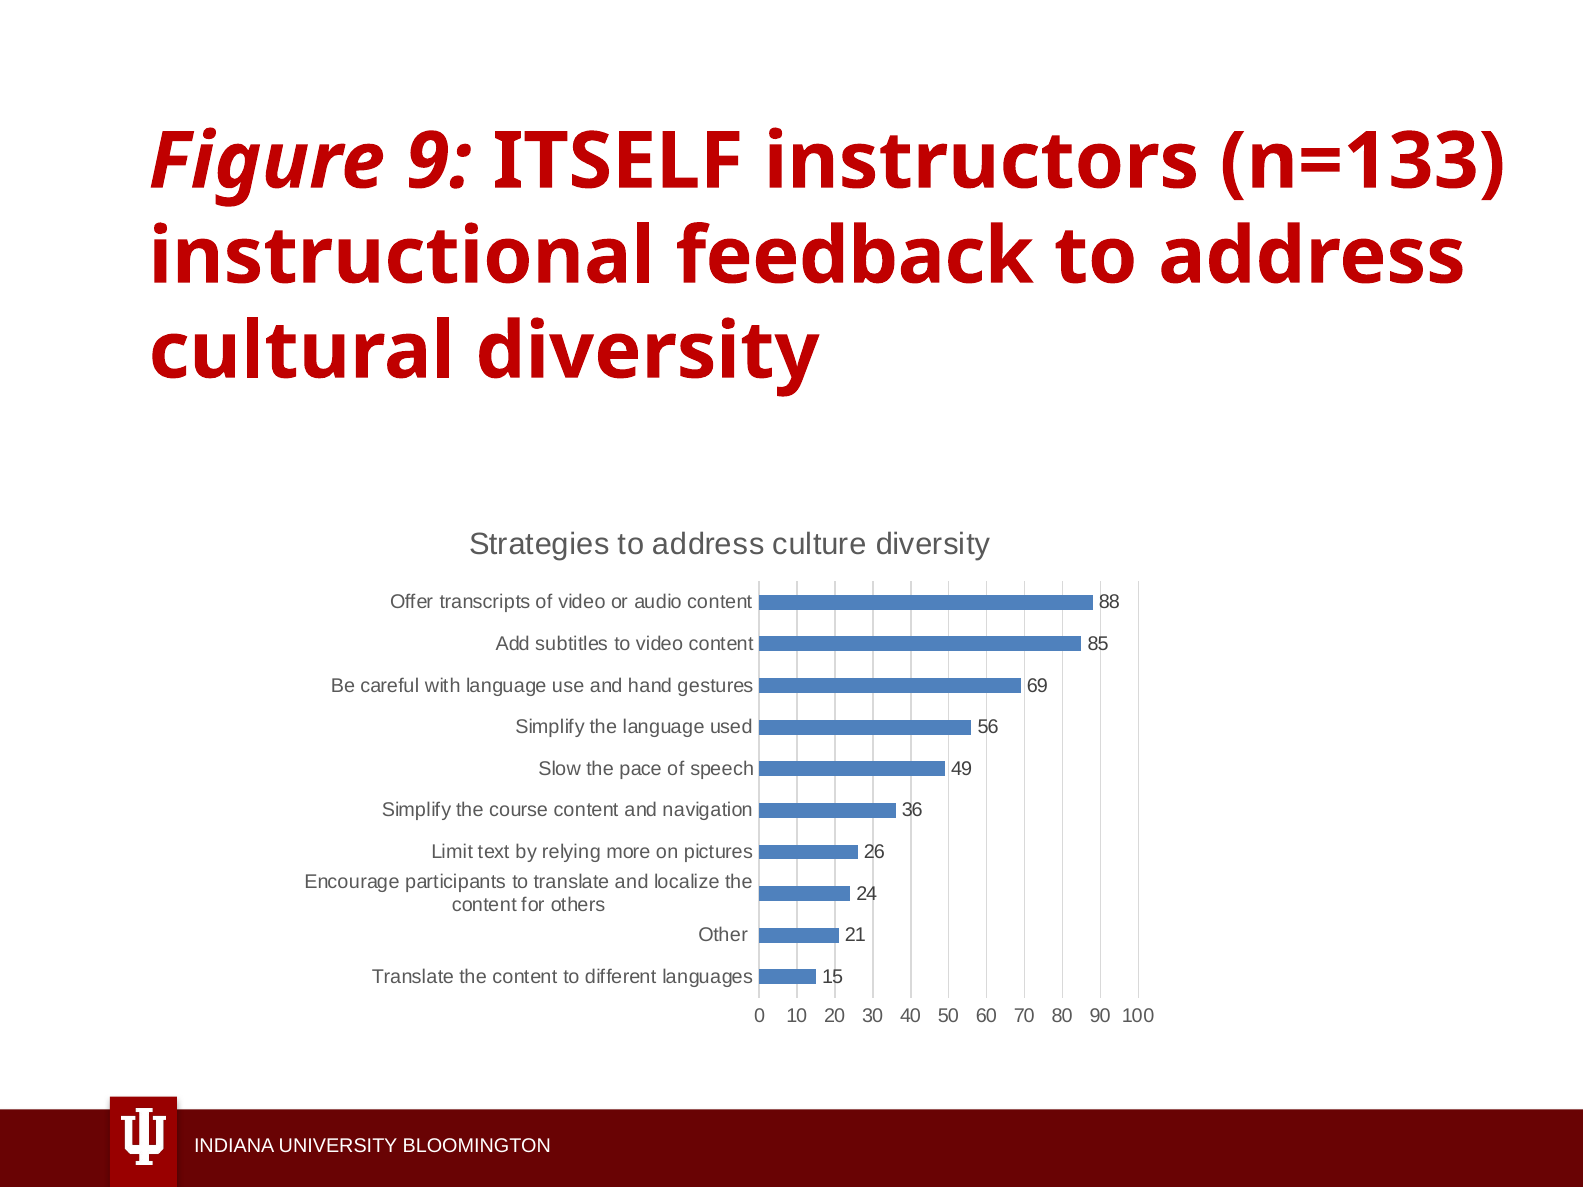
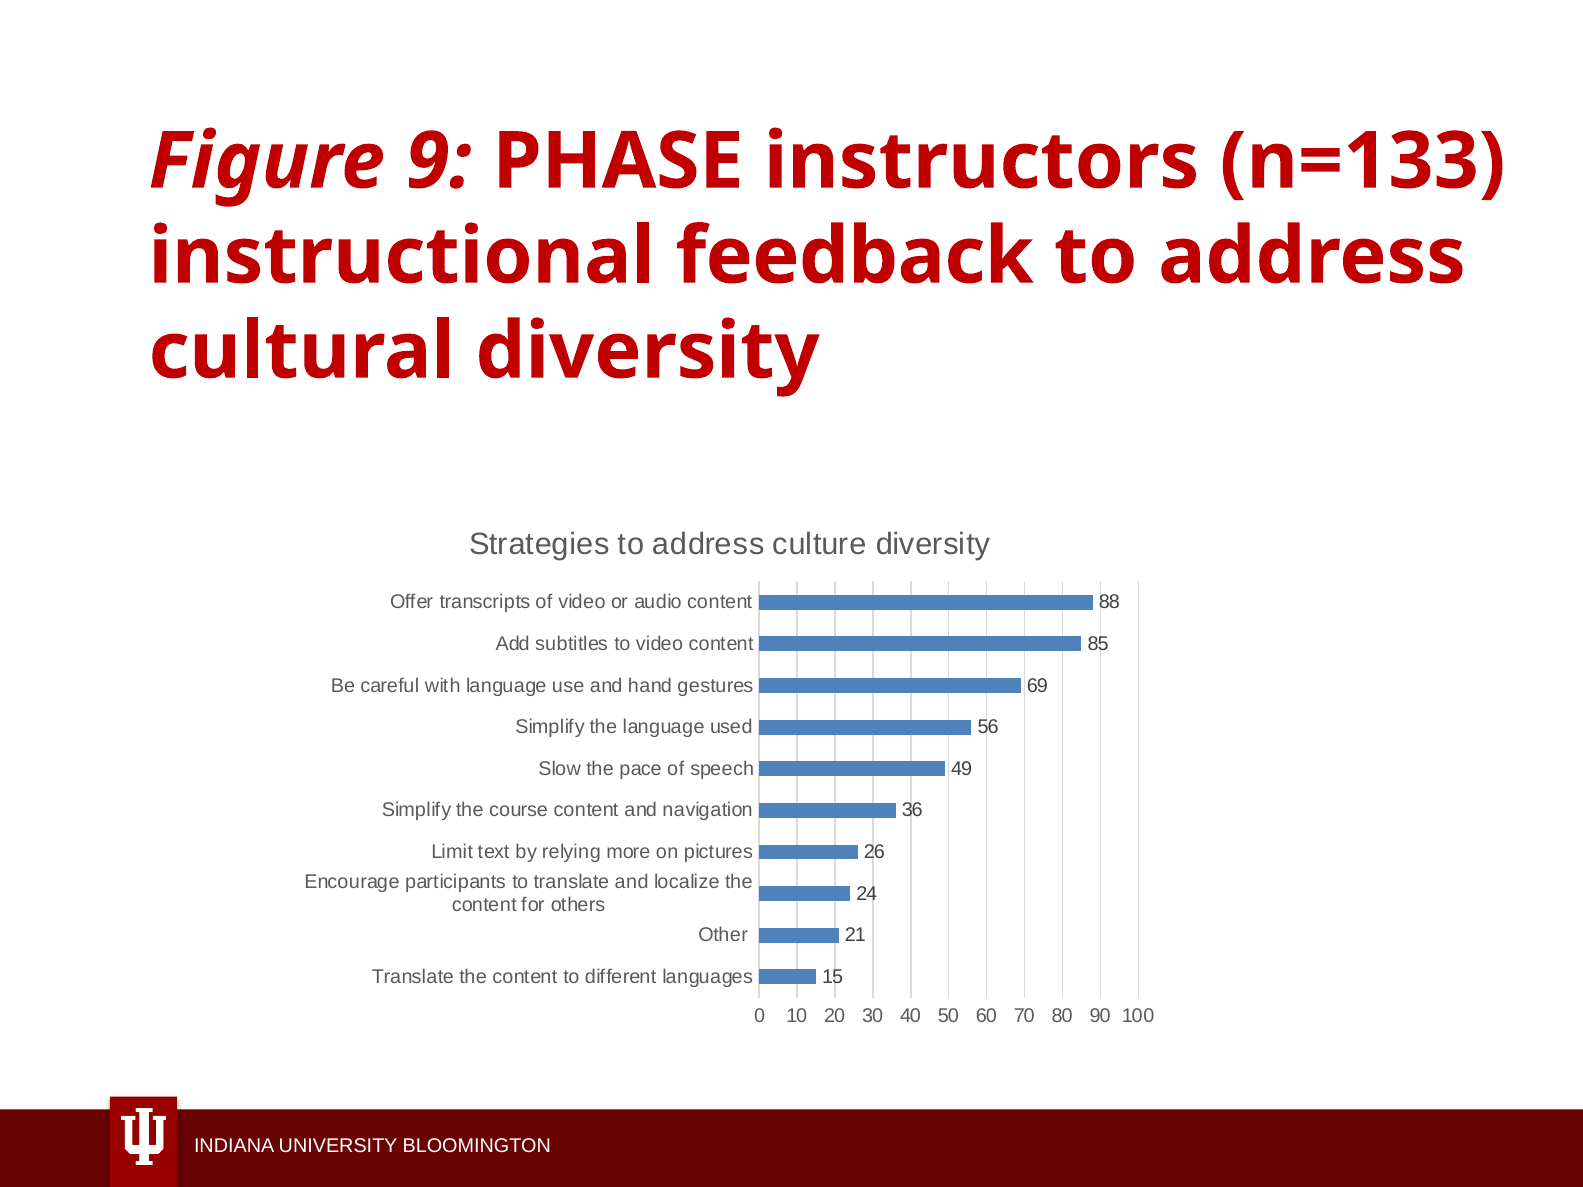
ITSELF: ITSELF -> PHASE (618, 162)
